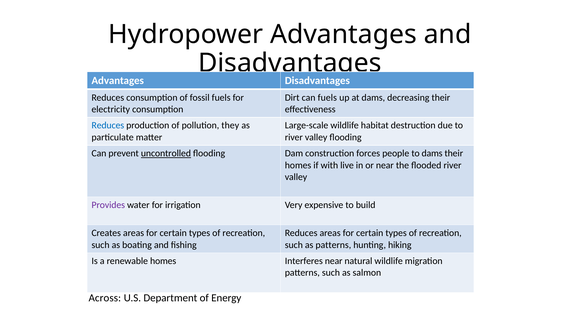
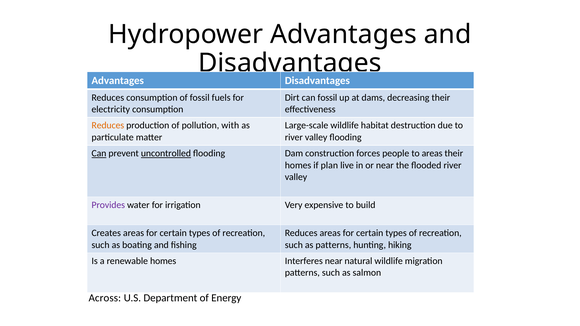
can fuels: fuels -> fossil (327, 98)
Reduces colour: blue -> orange (108, 126)
they: they -> with (230, 126)
Can underline: none -> present (99, 154)
to dams: dams -> areas (432, 154)
with: with -> plan (329, 165)
